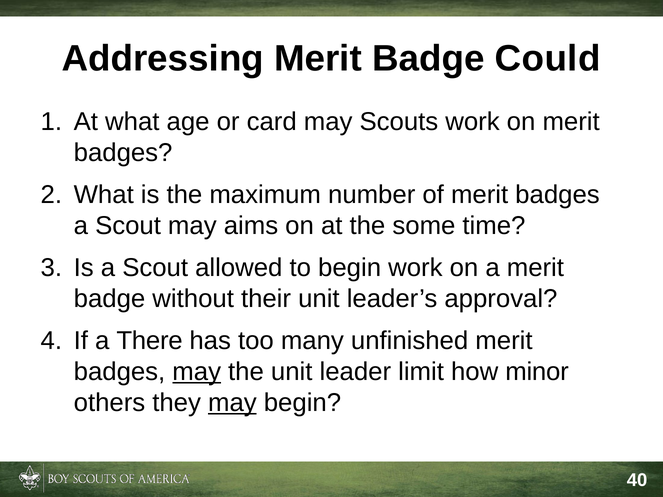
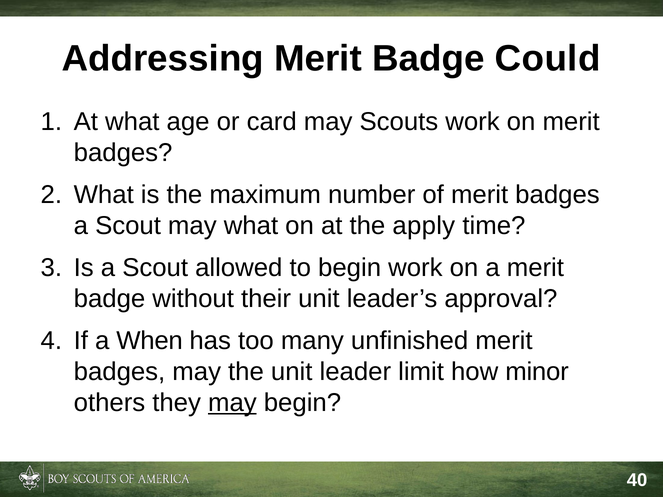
may aims: aims -> what (251, 226)
some: some -> apply (424, 226)
There: There -> When (150, 341)
may underline: present -> none (197, 372)
